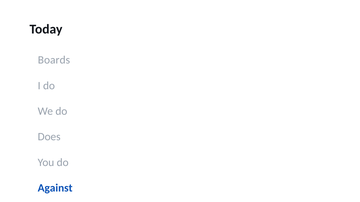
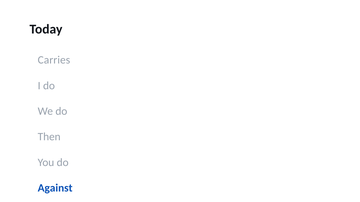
Boards: Boards -> Carries (54, 60)
Does: Does -> Then (49, 137)
